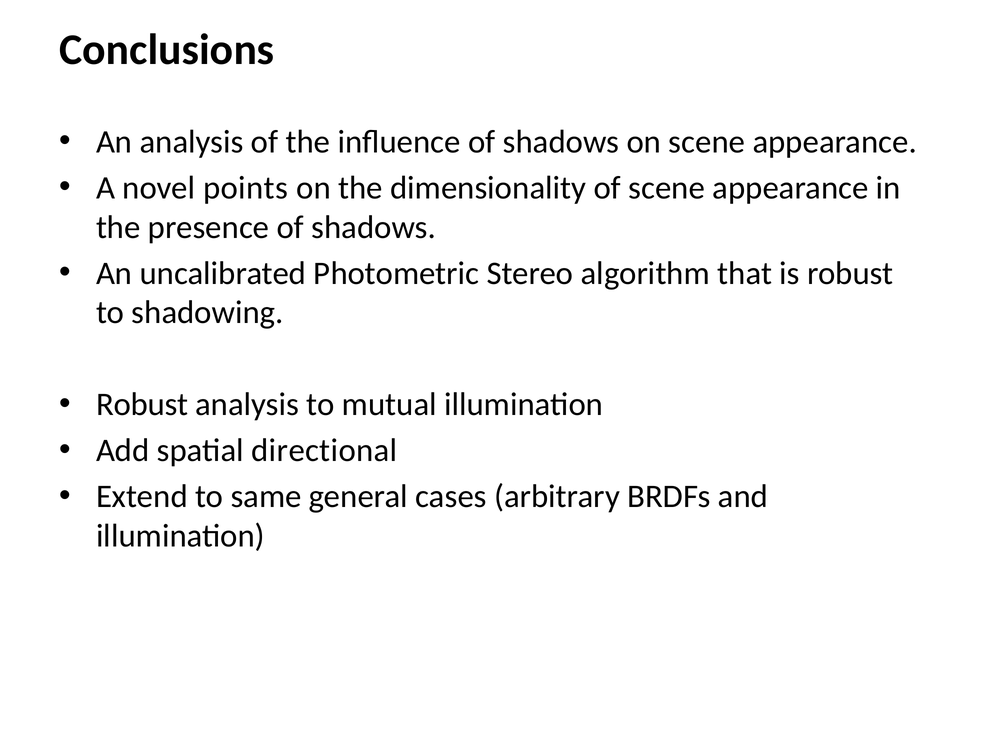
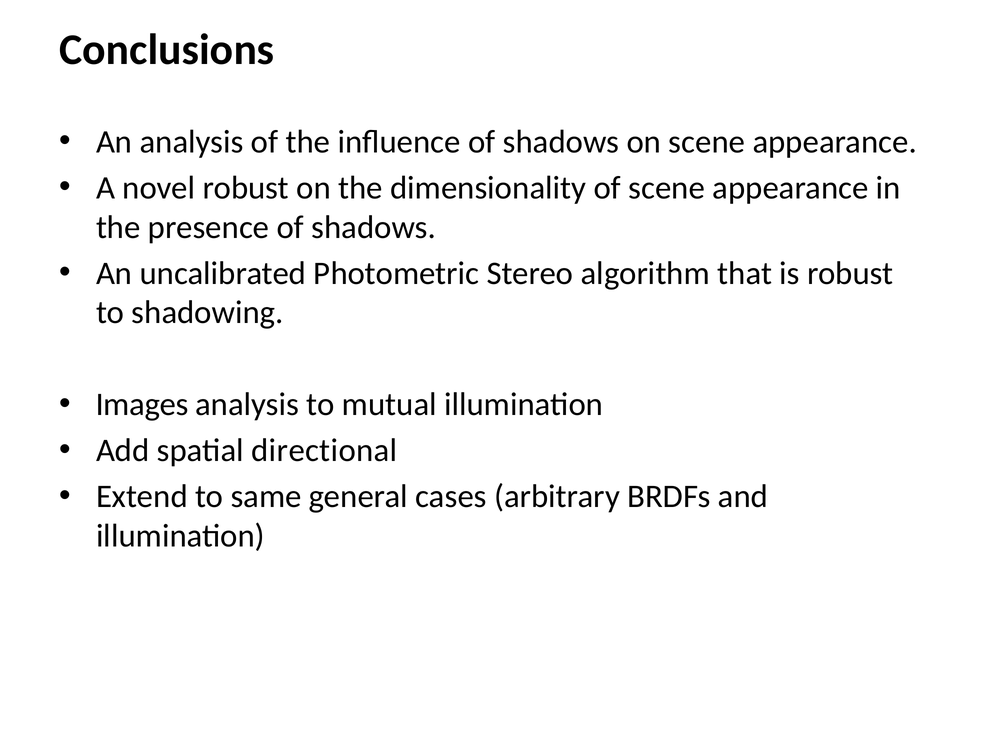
novel points: points -> robust (246, 188)
Robust: Robust -> Images (142, 404)
